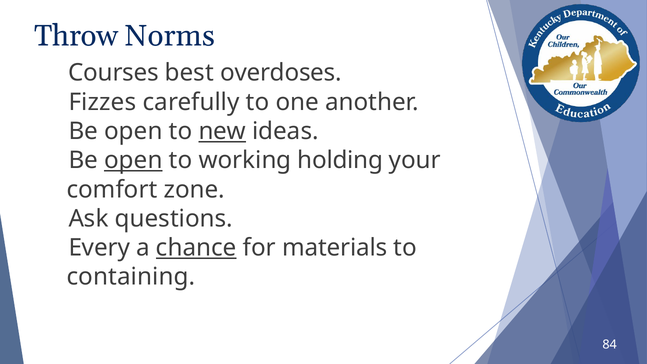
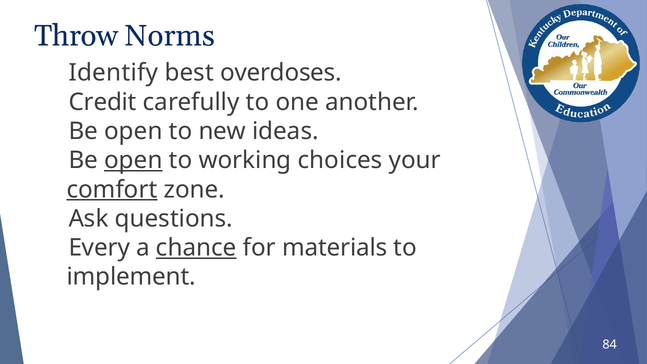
Courses: Courses -> Identify (113, 73)
Fizzes: Fizzes -> Credit (103, 102)
new underline: present -> none (222, 131)
holding: holding -> choices (340, 160)
comfort underline: none -> present (112, 190)
containing: containing -> implement (131, 277)
